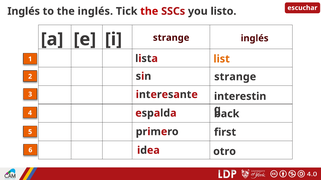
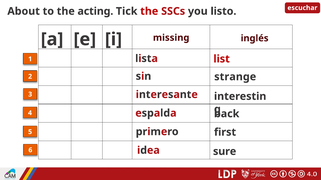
Inglés: Inglés -> About (24, 11)
the inglés: inglés -> acting (95, 11)
strange: strange -> missing (171, 38)
list colour: orange -> red (222, 59)
otro: otro -> sure (225, 152)
